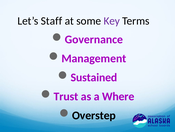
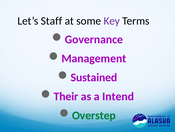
Trust: Trust -> Their (66, 96)
Where: Where -> Intend (118, 96)
Overstep colour: black -> green (94, 115)
